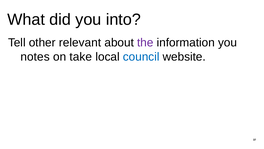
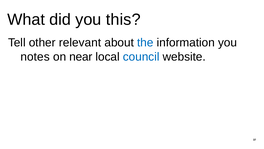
into: into -> this (123, 19)
the colour: purple -> blue (145, 43)
take: take -> near (81, 57)
